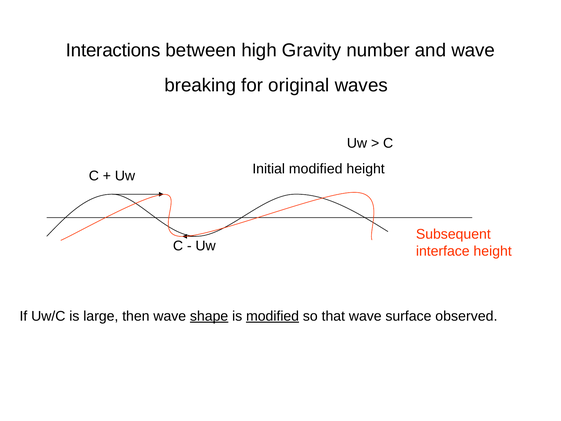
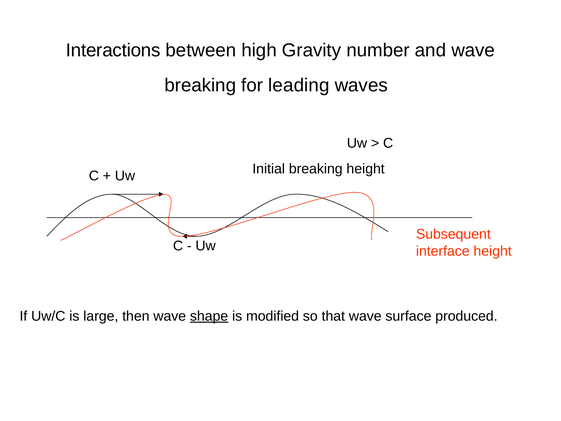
original: original -> leading (299, 85)
Initial modified: modified -> breaking (316, 169)
modified underline: present -> none (273, 316)
observed: observed -> produced (466, 316)
